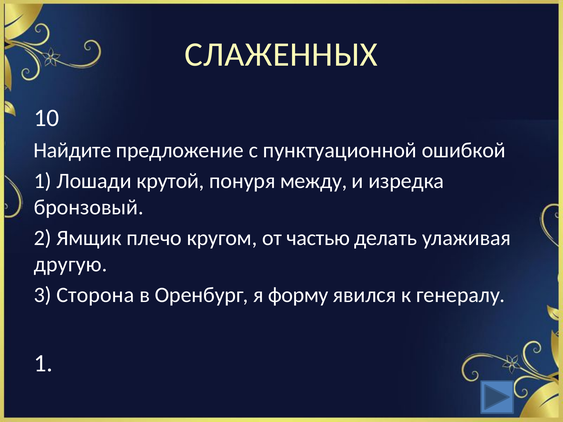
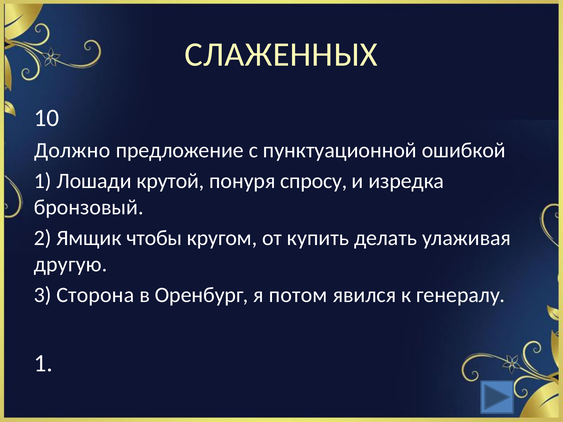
Найдите: Найдите -> Должно (72, 150)
между: между -> спросу (314, 181)
плечо: плечо -> чтобы (154, 238)
частью: частью -> купить (318, 238)
форму: форму -> потом (298, 295)
